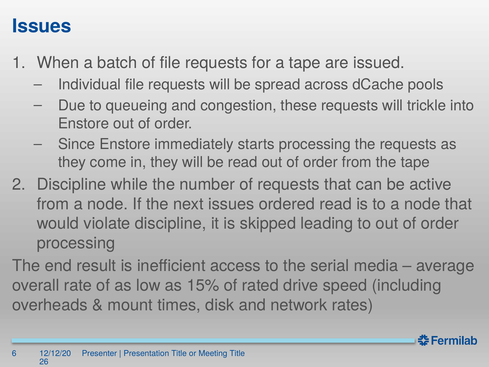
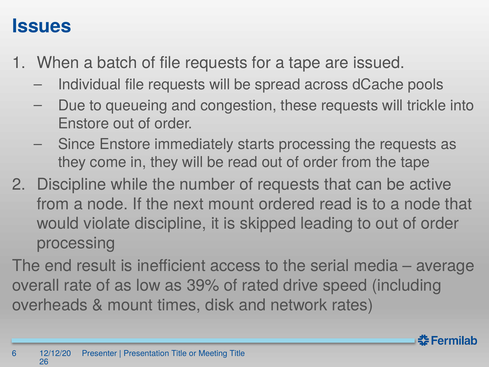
next issues: issues -> mount (231, 204)
15%: 15% -> 39% (203, 285)
